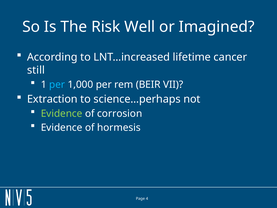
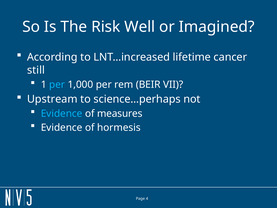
Extraction: Extraction -> Upstream (52, 99)
Evidence colour: light green -> light blue (62, 114)
corrosion: corrosion -> measures (120, 114)
